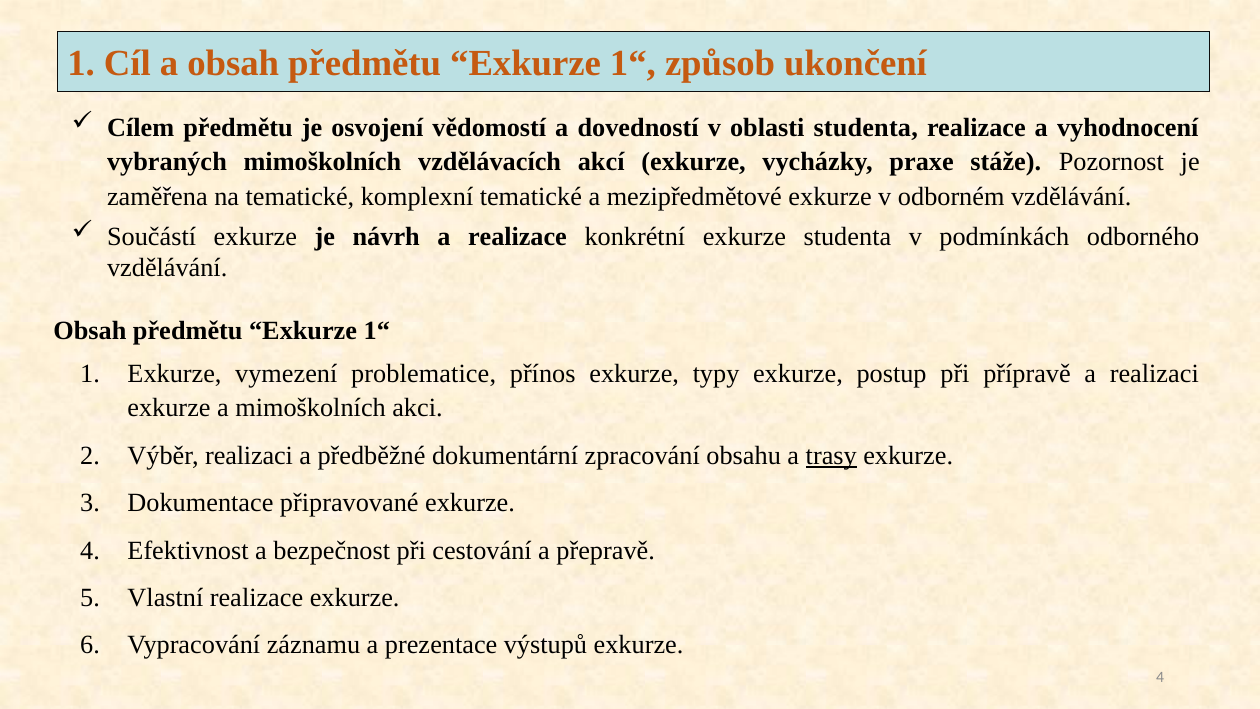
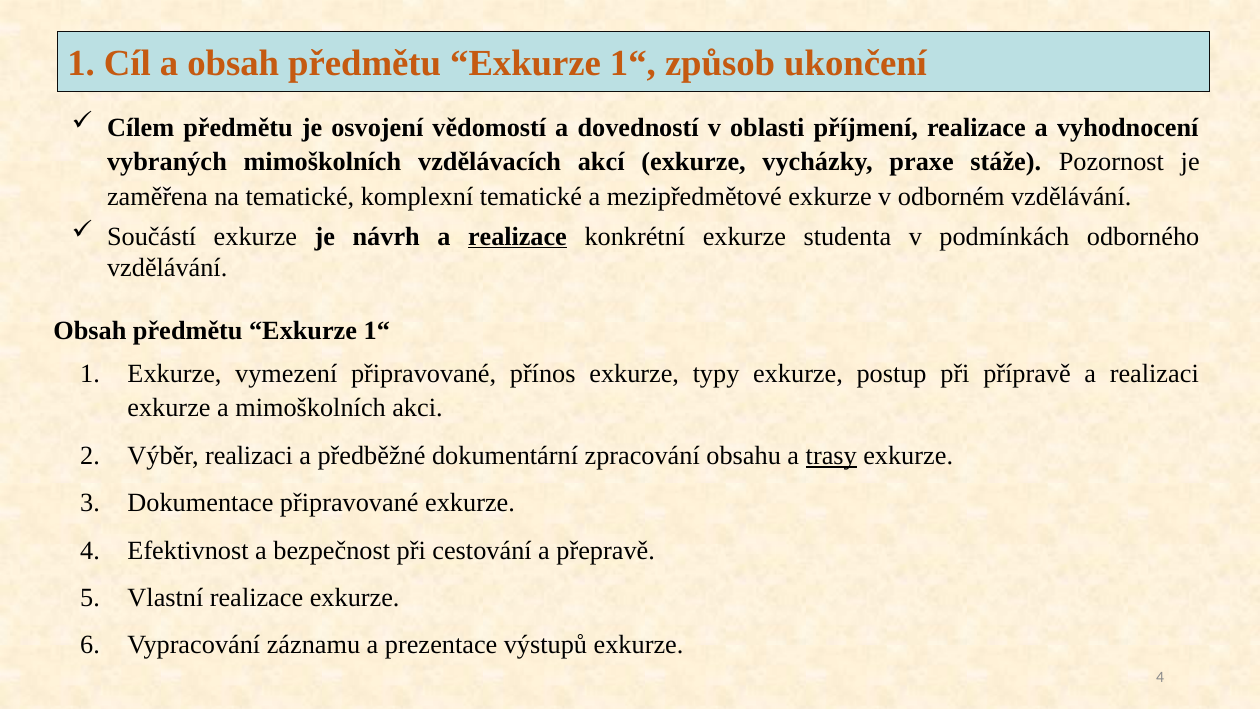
oblasti studenta: studenta -> příjmení (866, 127)
realizace underline: none -> present (517, 236)
vymezení problematice: problematice -> připravované (424, 373)
